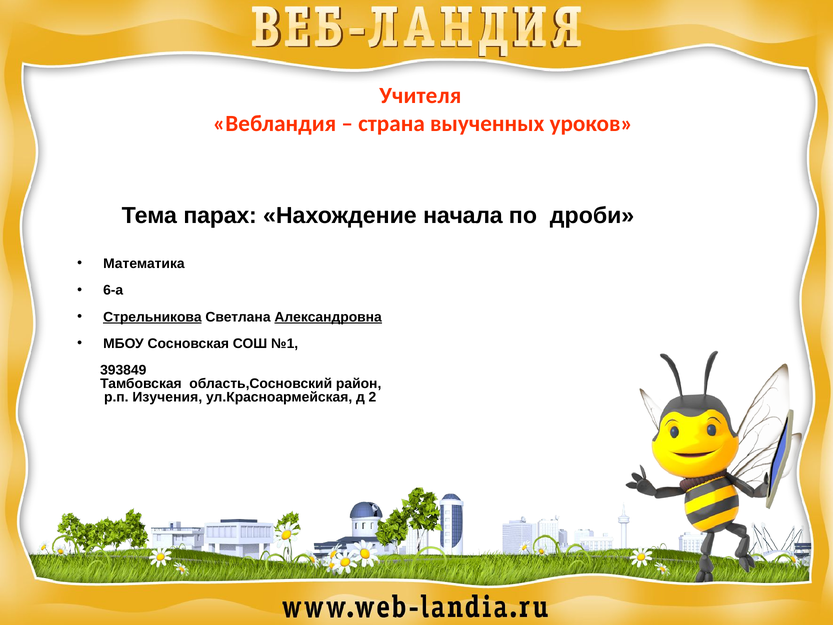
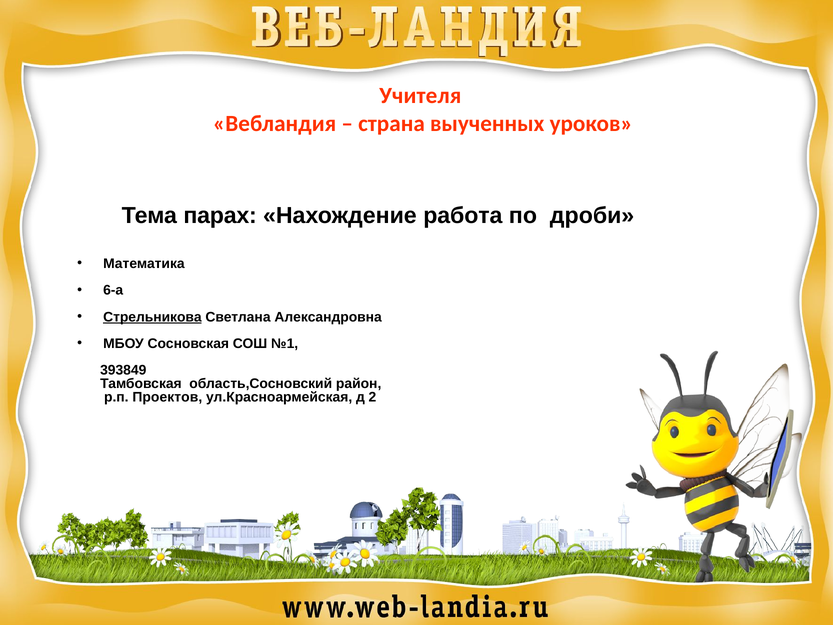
начала: начала -> работа (463, 216)
Александровна underline: present -> none (328, 317)
Изучения: Изучения -> Проектов (167, 397)
